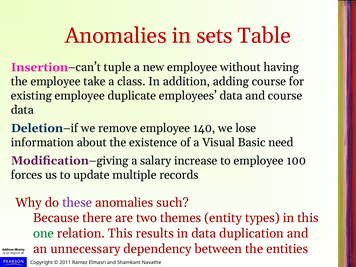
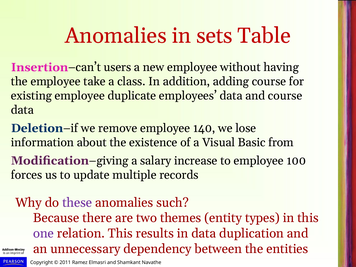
tuple: tuple -> users (117, 67)
need: need -> from (281, 142)
one colour: green -> purple (44, 233)
